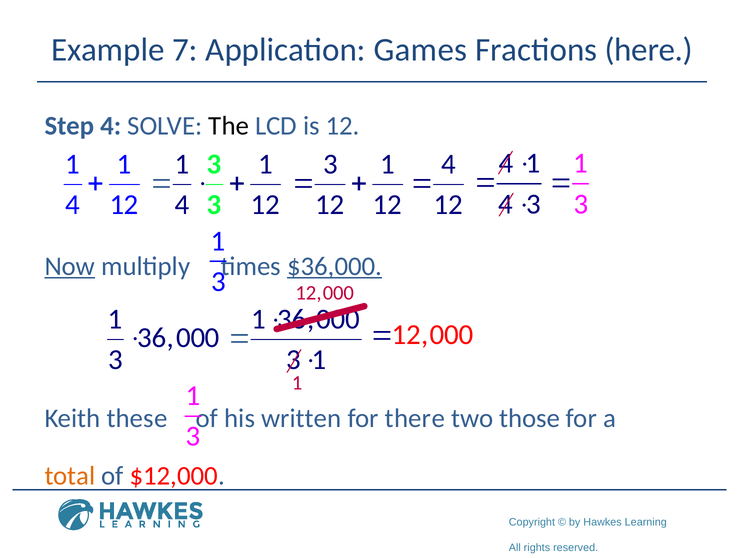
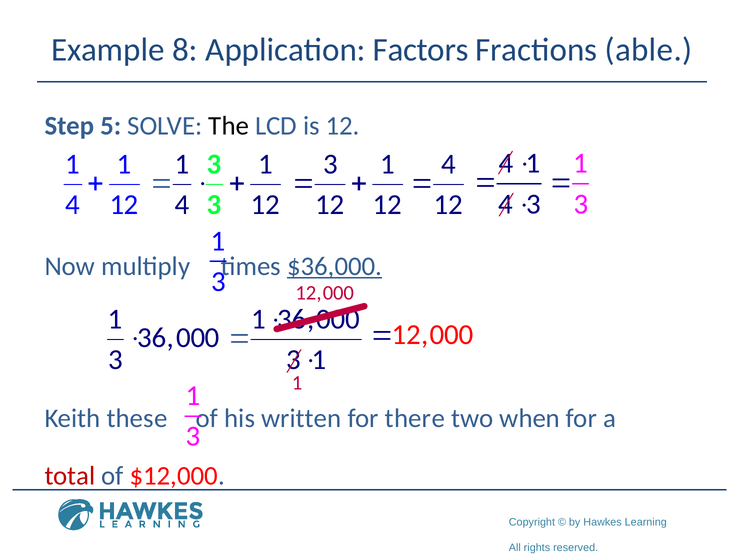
7: 7 -> 8 (185, 50)
Games: Games -> Factors (421, 50)
here: here -> able (648, 50)
Step 4: 4 -> 5 (111, 126)
Now underline: present -> none (70, 266)
those: those -> when (530, 418)
total colour: orange -> red (70, 476)
